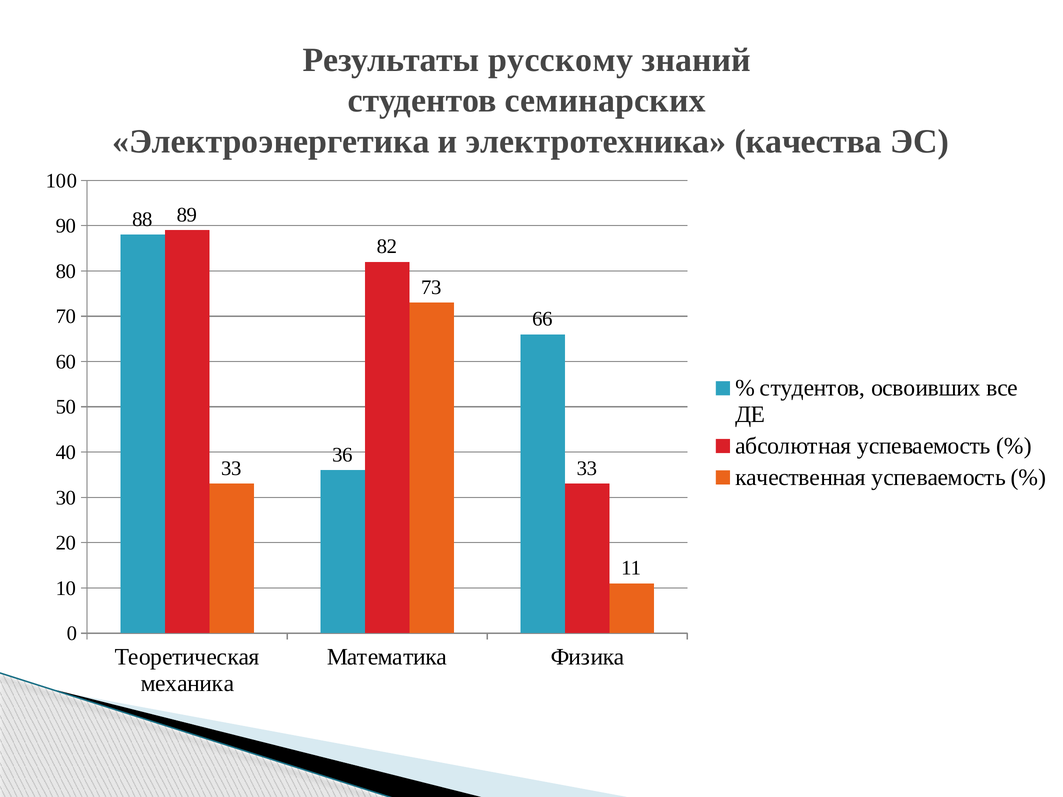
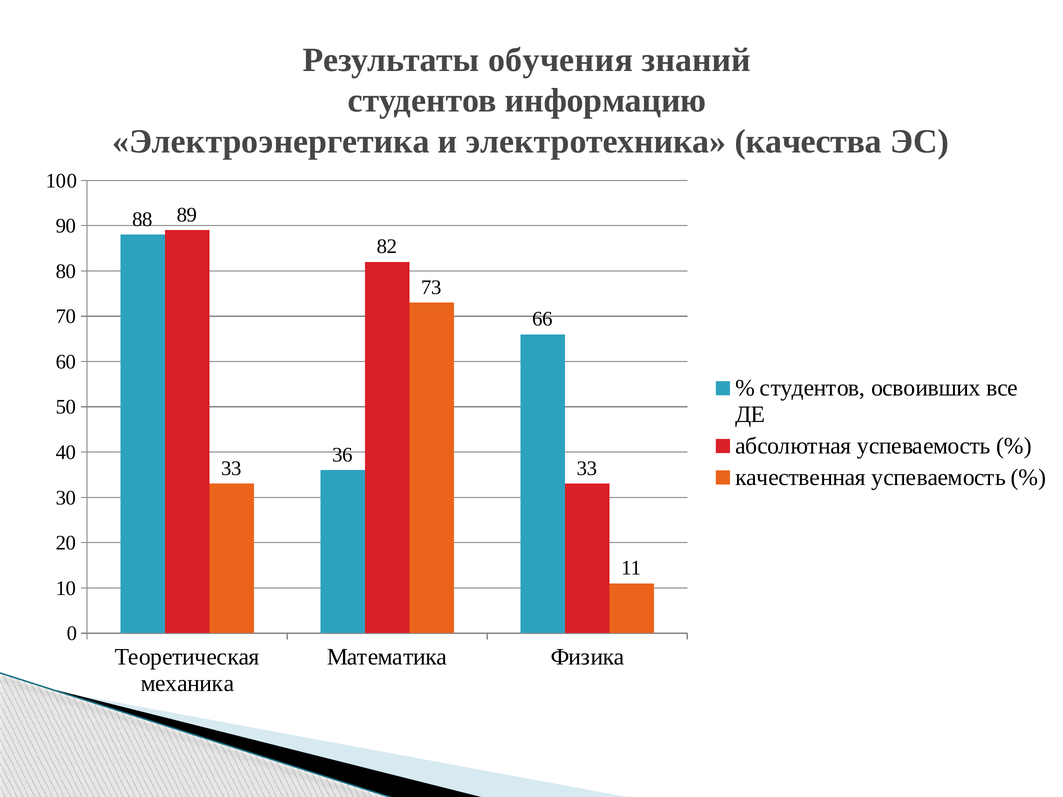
русскому: русскому -> обучения (561, 60)
семинарских: семинарских -> информацию (606, 101)
